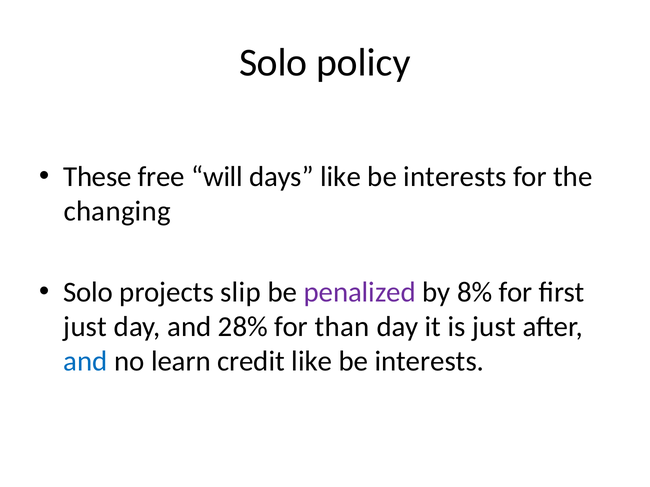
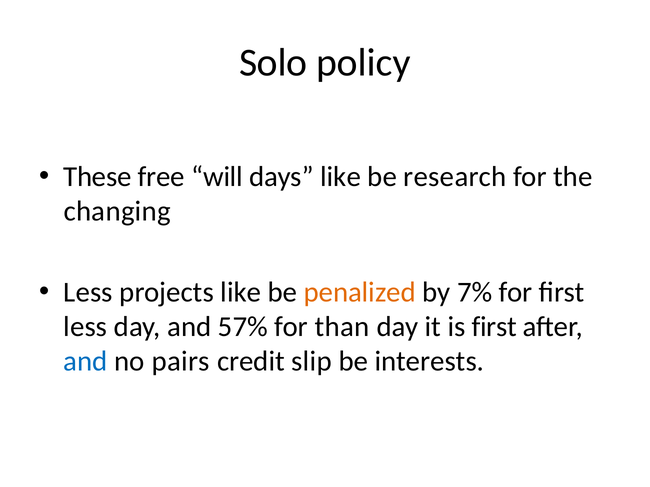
interests: interests -> research (455, 177)
Solo: Solo -> Less (88, 292)
projects slip: slip -> like (241, 292)
penalized colour: purple -> orange (360, 292)
8%: 8% -> 7% (475, 292)
just: just -> less (85, 327)
28%: 28% -> 57% (243, 327)
is just: just -> first (494, 327)
learn: learn -> pairs (181, 362)
credit like: like -> slip (312, 362)
